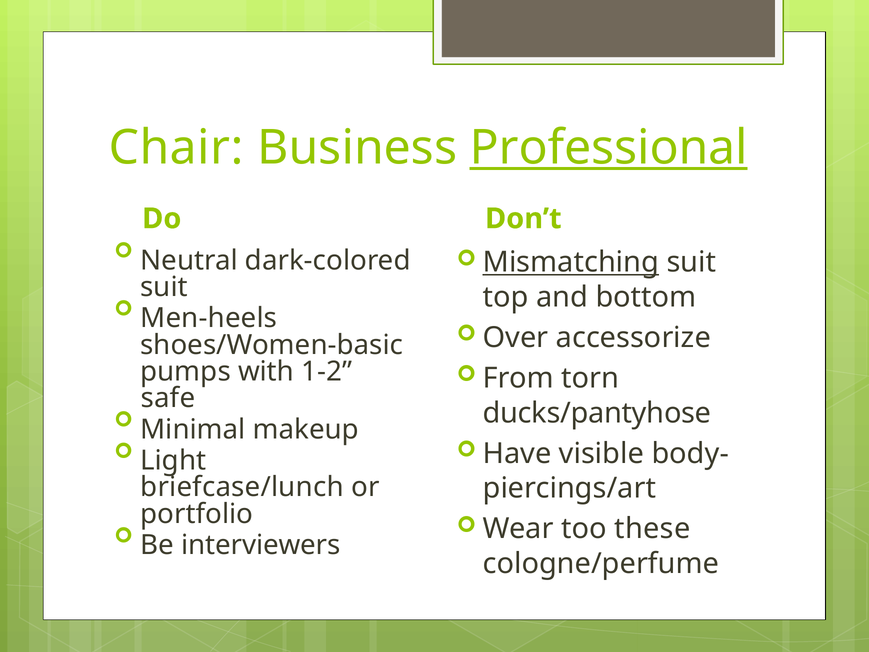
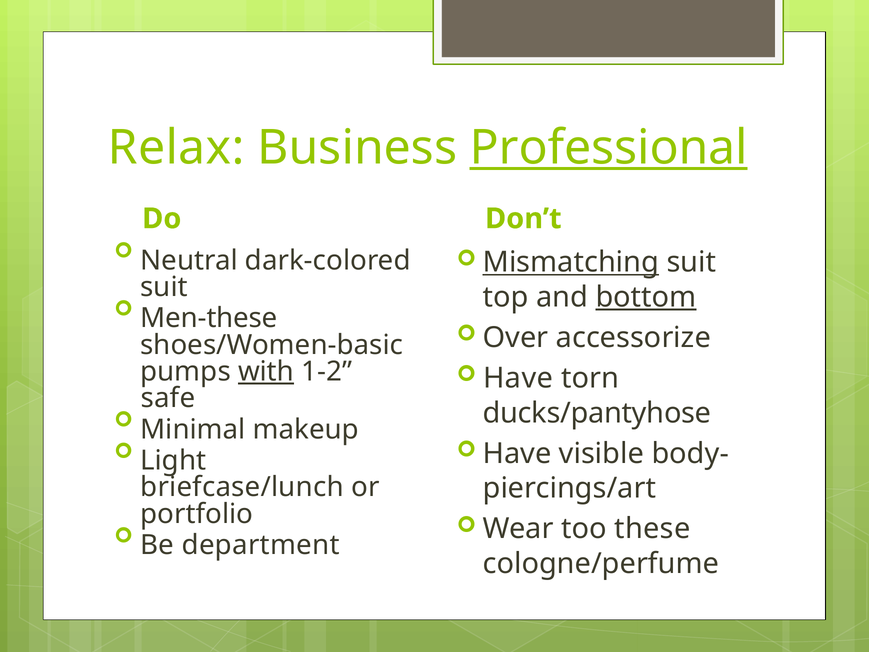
Chair: Chair -> Relax (176, 148)
bottom underline: none -> present (646, 297)
Men-heels: Men-heels -> Men-these (209, 318)
with underline: none -> present (266, 371)
From: From -> Have (518, 378)
interviewers: interviewers -> department (261, 545)
